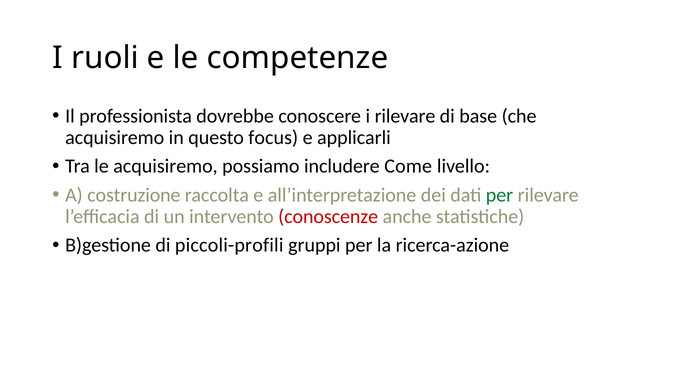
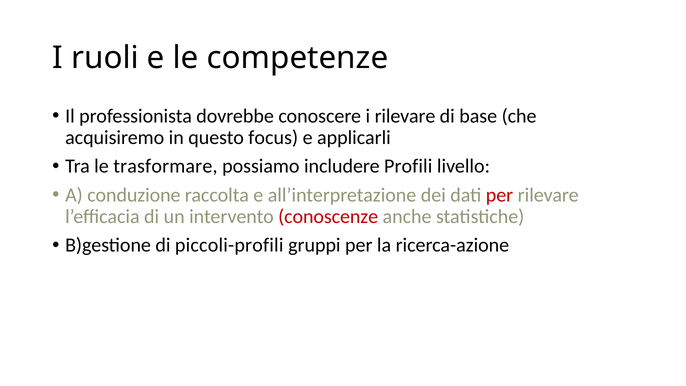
le acquisiremo: acquisiremo -> trasformare (165, 166)
Come: Come -> Profili (408, 166)
costruzione: costruzione -> conduzione (134, 195)
per colour: green -> red (500, 195)
